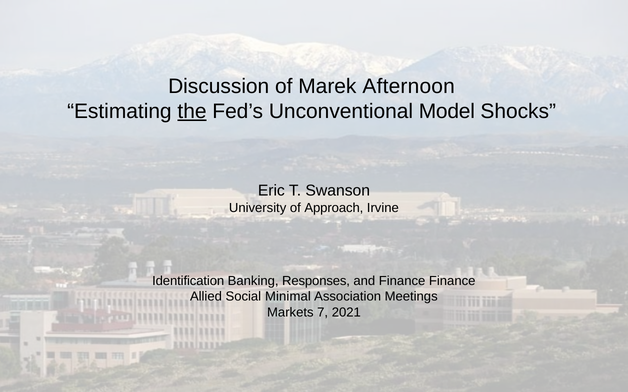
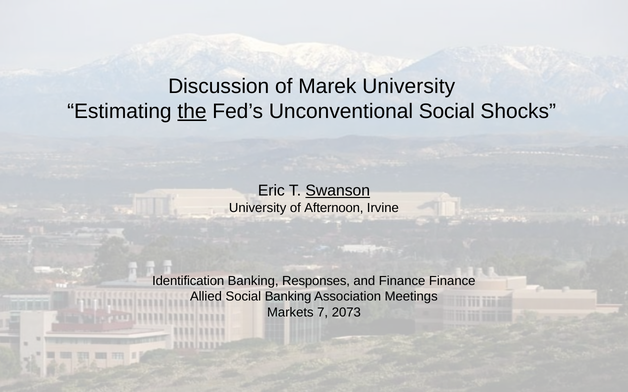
Marek Afternoon: Afternoon -> University (409, 86)
Unconventional Model: Model -> Social (447, 111)
Swanson underline: none -> present (338, 191)
Approach: Approach -> Afternoon (334, 208)
Social Minimal: Minimal -> Banking (288, 297)
2021: 2021 -> 2073 (346, 313)
